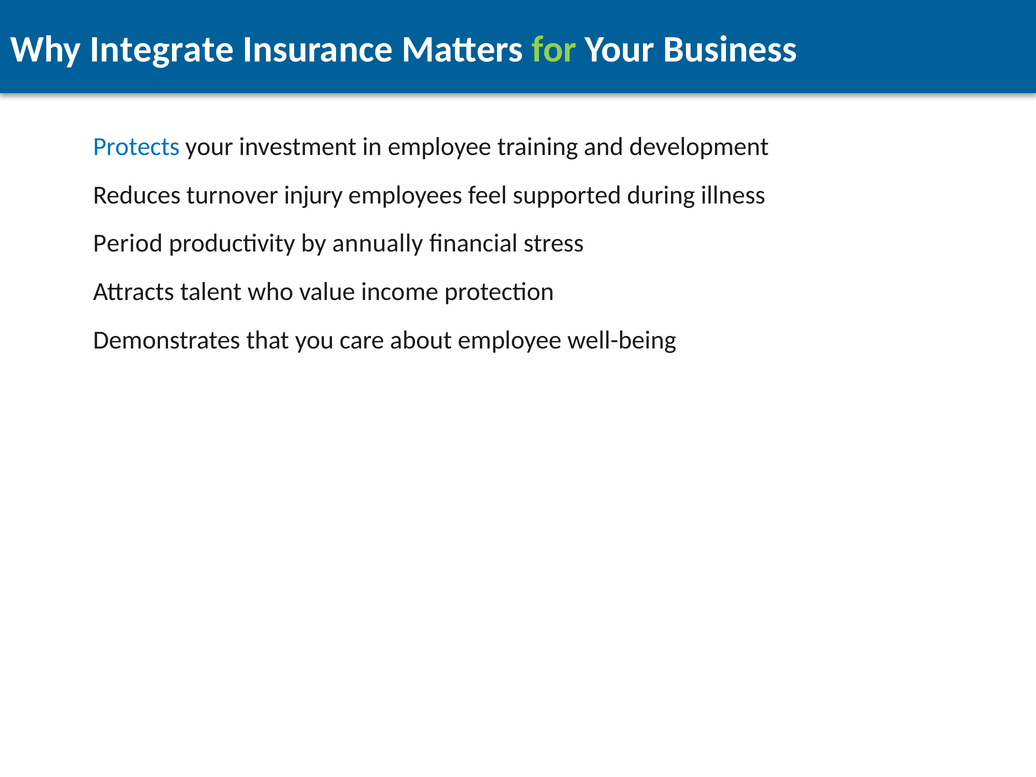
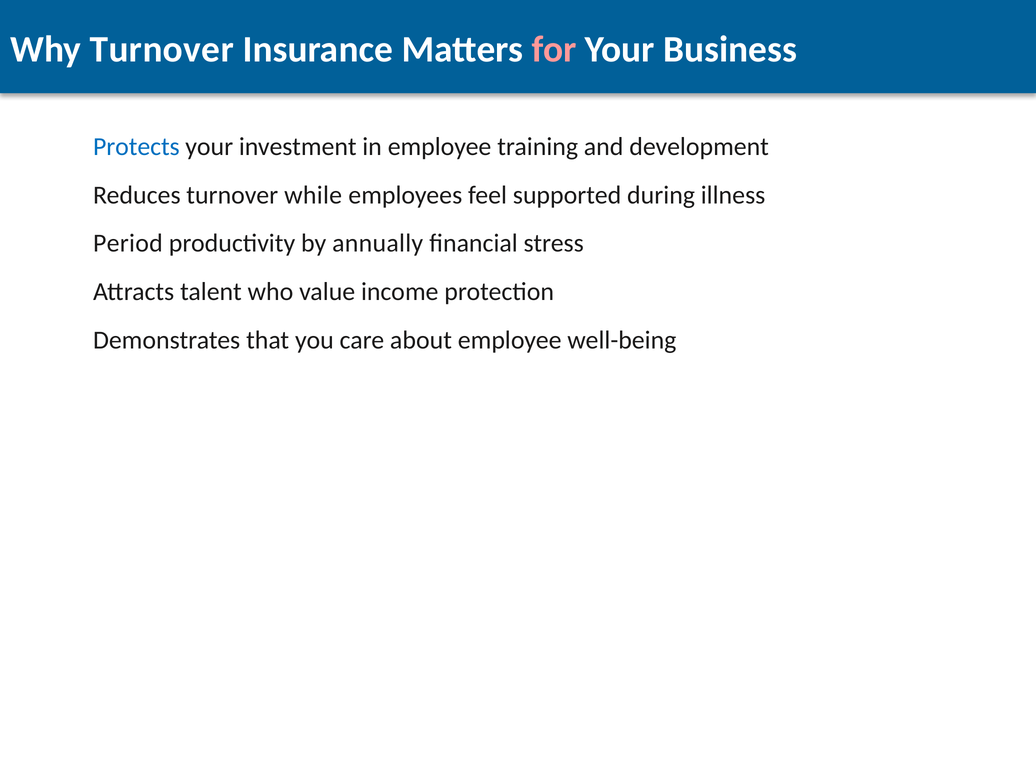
Why Integrate: Integrate -> Turnover (162, 49)
for colour: light green -> pink (554, 49)
injury: injury -> while (313, 195)
